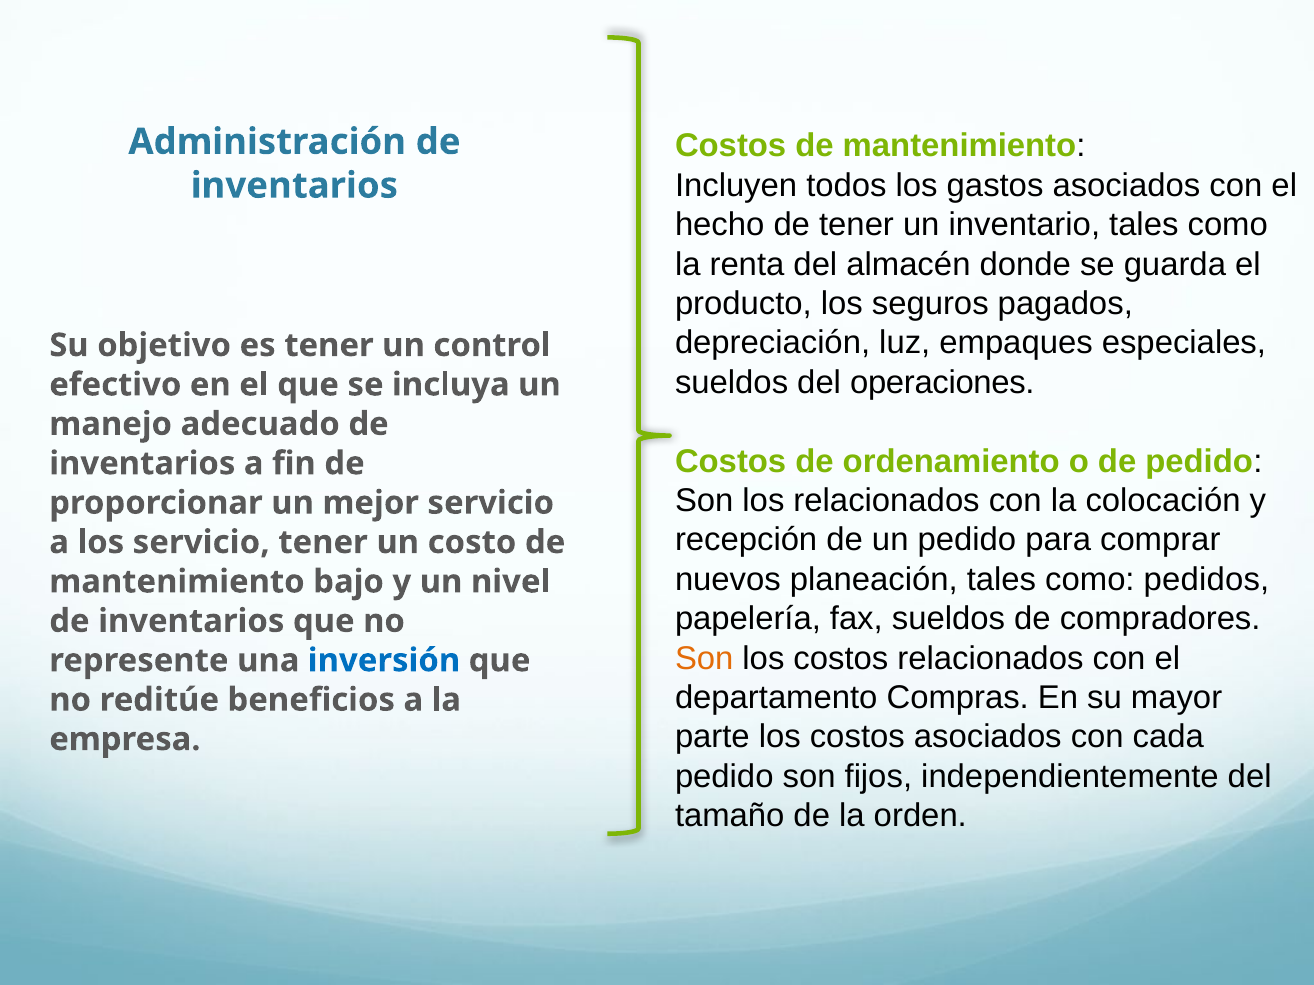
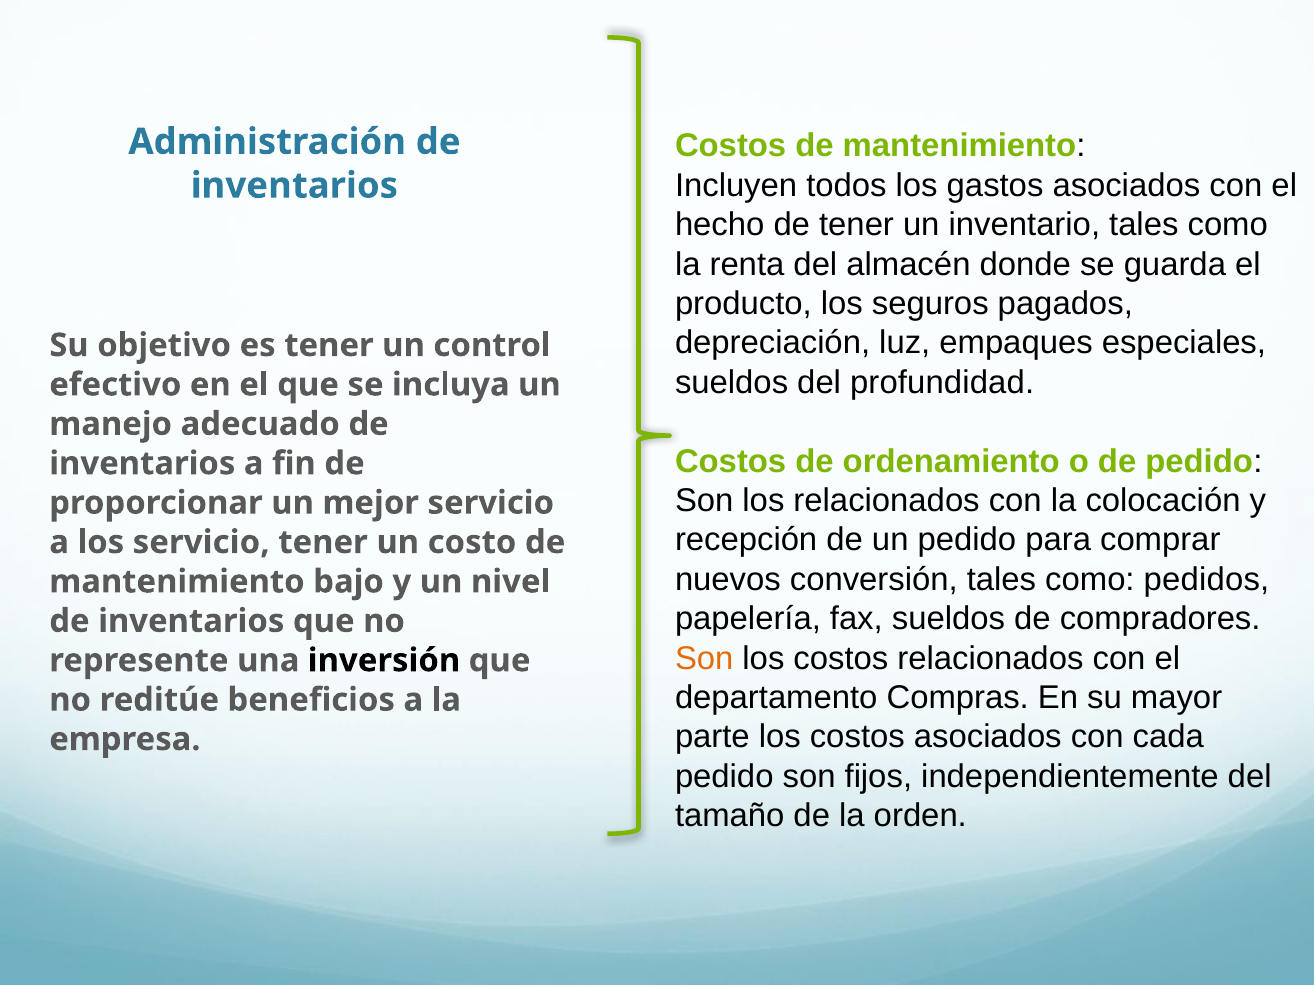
operaciones: operaciones -> profundidad (942, 383)
planeación: planeación -> conversión (874, 580)
inversión colour: blue -> black (384, 661)
